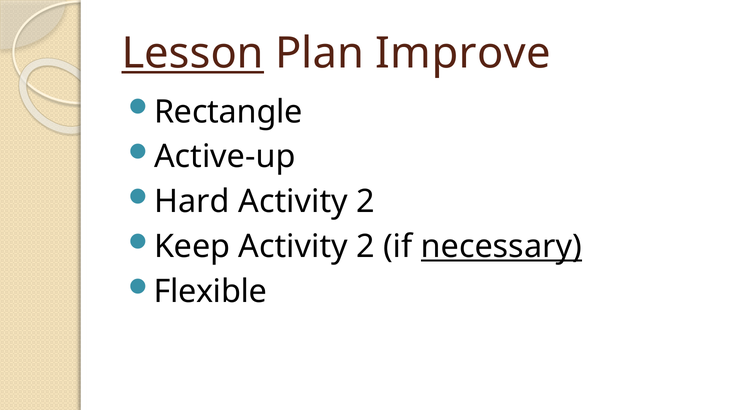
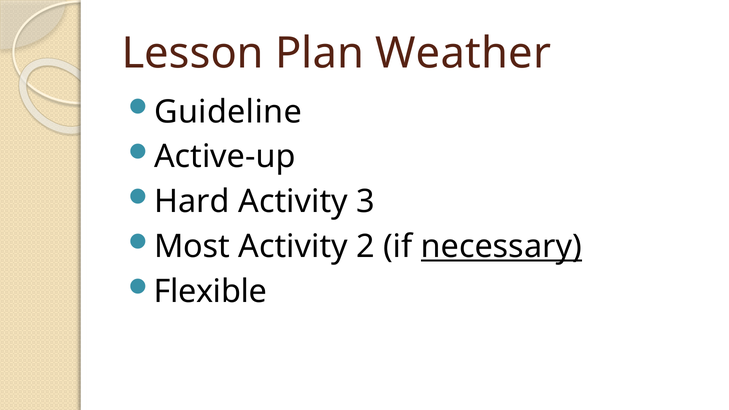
Lesson underline: present -> none (193, 54)
Improve: Improve -> Weather (463, 54)
Rectangle: Rectangle -> Guideline (228, 112)
2: 2 -> 3 (365, 202)
Keep: Keep -> Most (192, 247)
